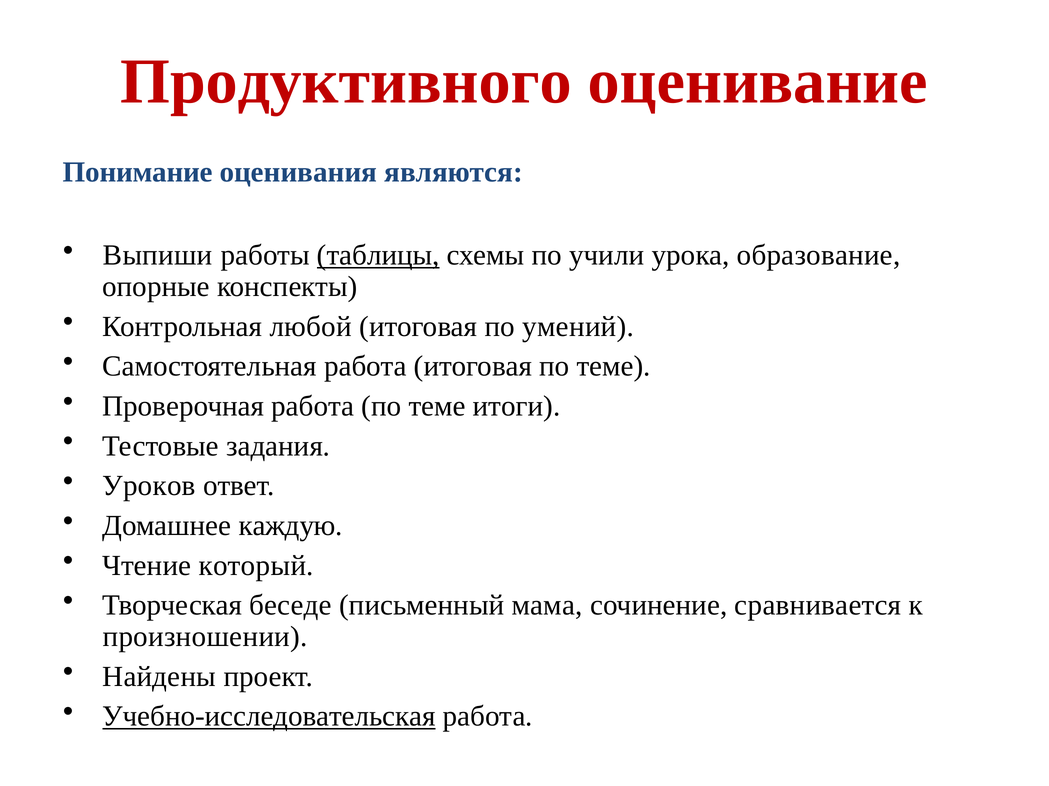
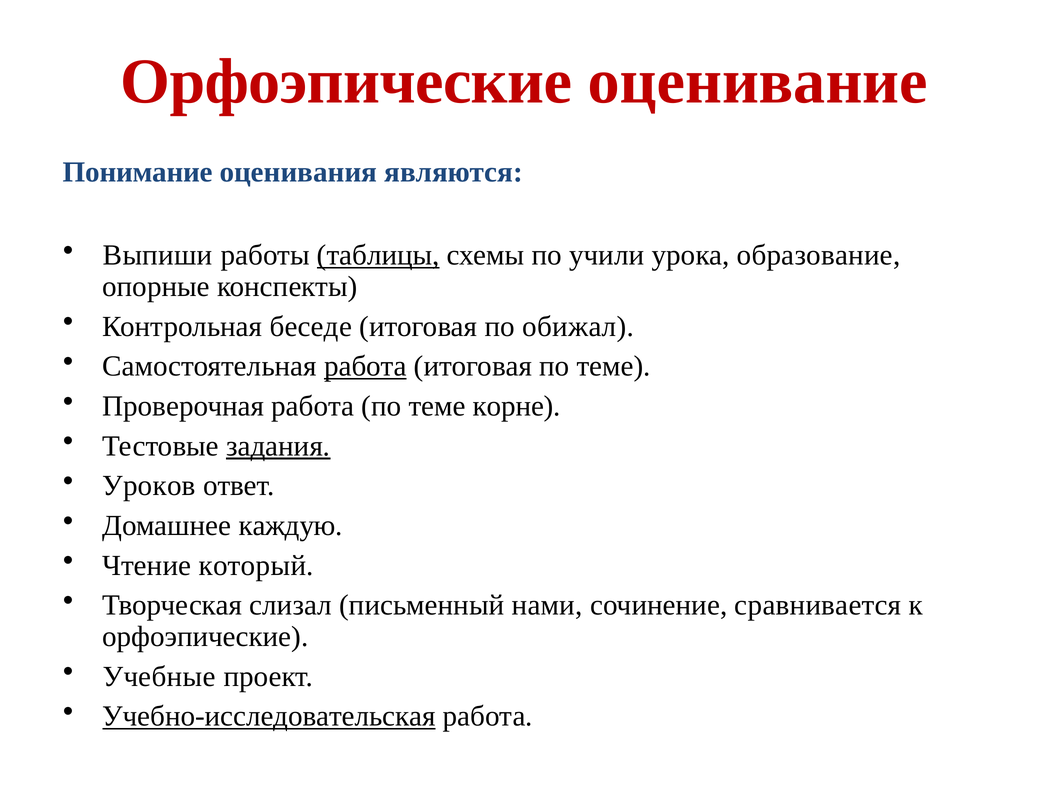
Продуктивного: Продуктивного -> Орфоэпические (346, 82)
любой: любой -> беседе (311, 327)
умений: умений -> обижал (578, 327)
работа underline: none -> present (365, 367)
итоги: итоги -> корне (517, 407)
задания underline: none -> present (278, 446)
беседе: беседе -> слизал (291, 606)
мама: мама -> нами (547, 606)
произношении: произношении -> орфоэпические (205, 637)
Найдены: Найдены -> Учебные (159, 677)
